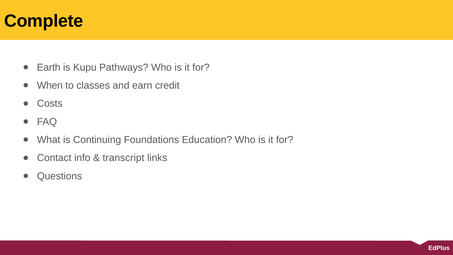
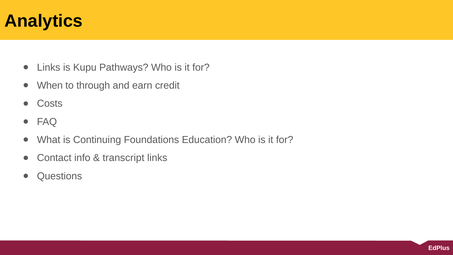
Complete: Complete -> Analytics (44, 21)
Earth: Earth -> Links (49, 67)
classes: classes -> through (93, 85)
